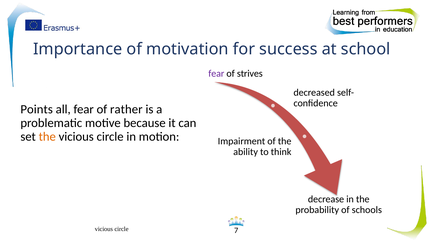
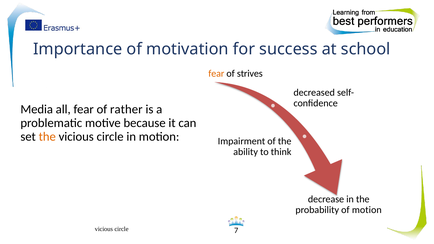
fear colour: purple -> orange (216, 73)
Points: Points -> Media (37, 109)
of schools: schools -> motion (367, 210)
